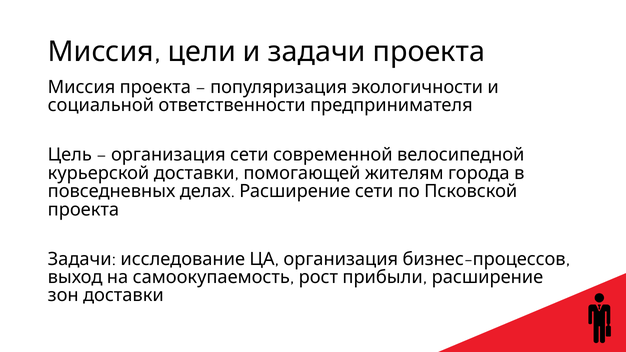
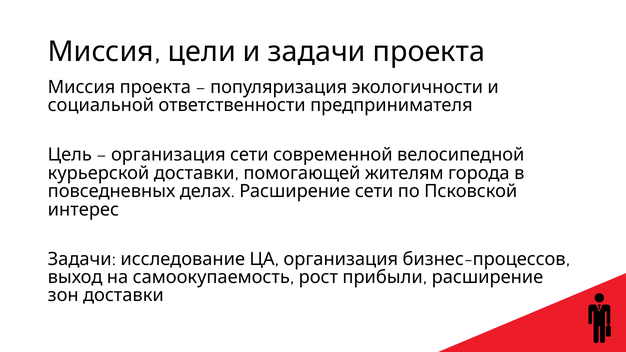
проекта: проекта -> интерес (83, 210)
